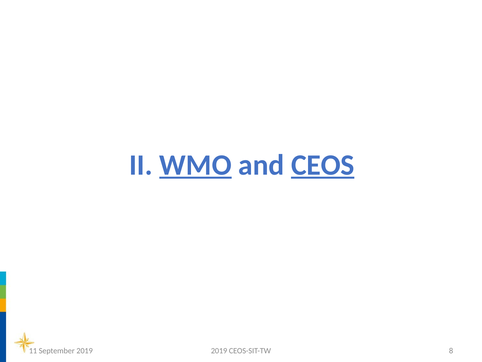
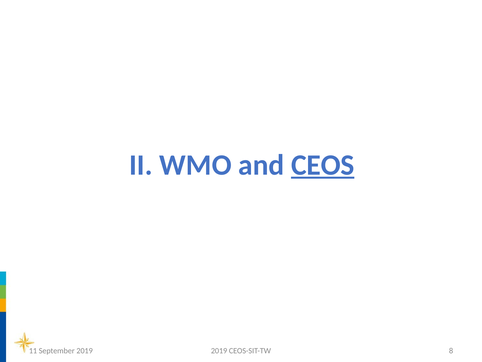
WMO underline: present -> none (195, 165)
